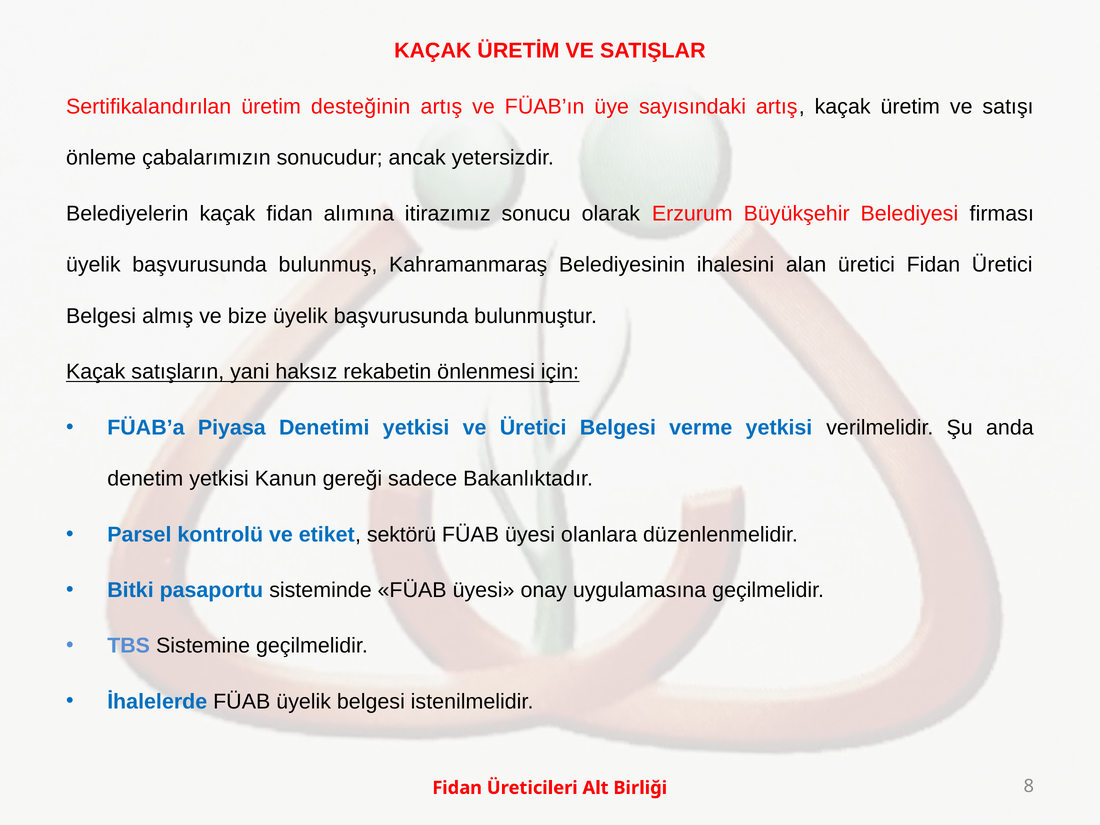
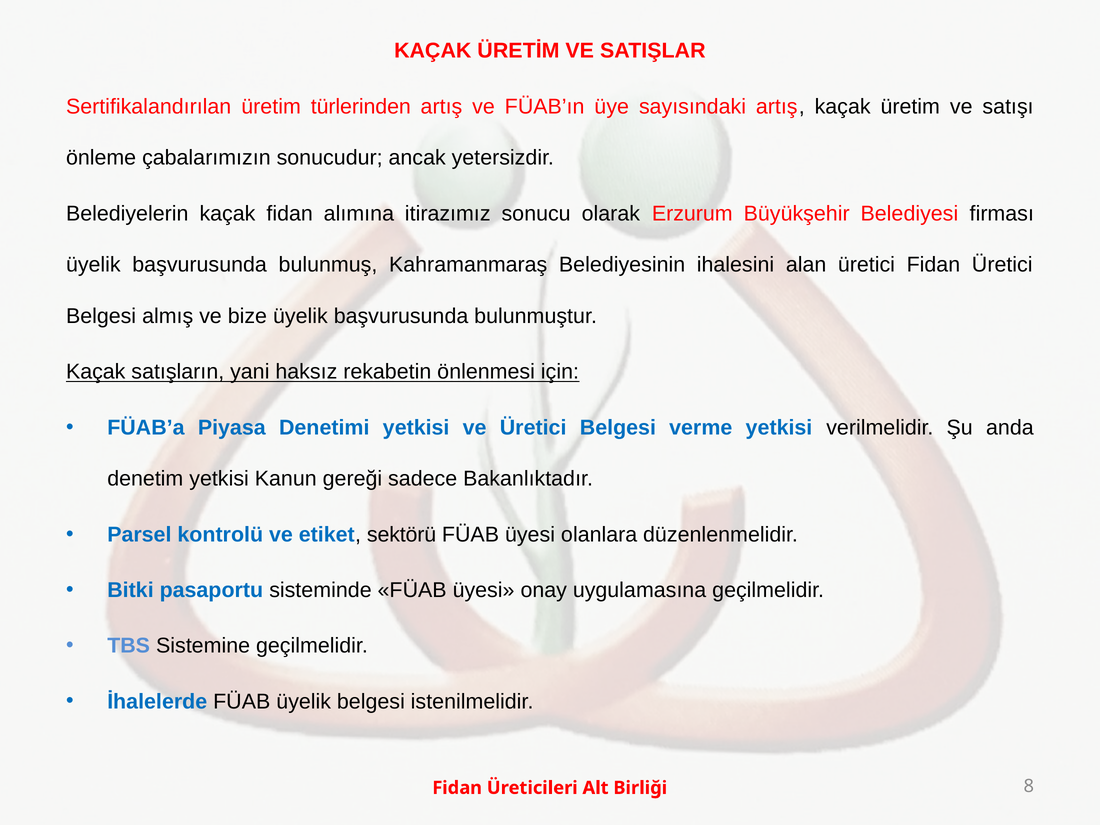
desteğinin: desteğinin -> türlerinden (361, 107)
